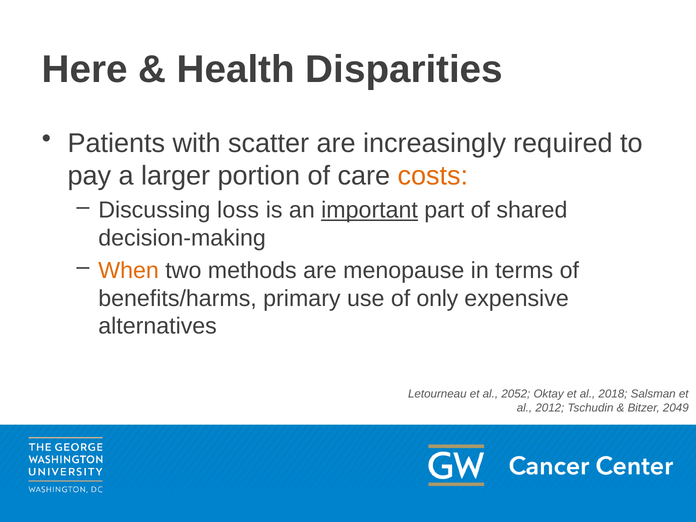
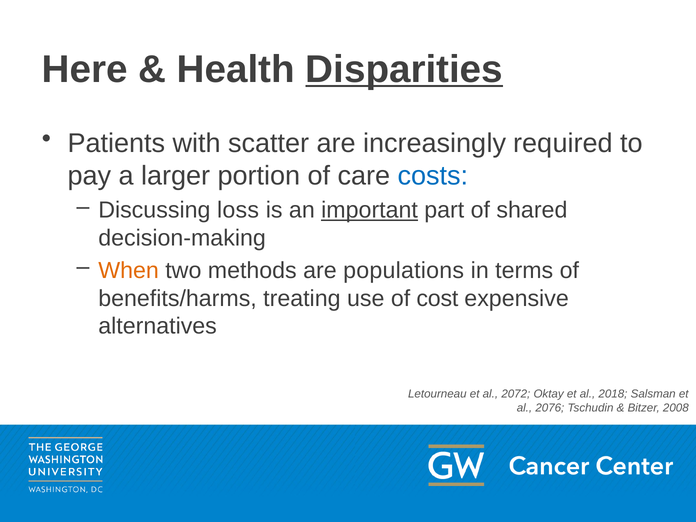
Disparities underline: none -> present (404, 69)
costs colour: orange -> blue (433, 176)
menopause: menopause -> populations (404, 271)
primary: primary -> treating (302, 298)
only: only -> cost (437, 298)
2052: 2052 -> 2072 (516, 394)
2012: 2012 -> 2076 (550, 408)
2049: 2049 -> 2008 (676, 408)
